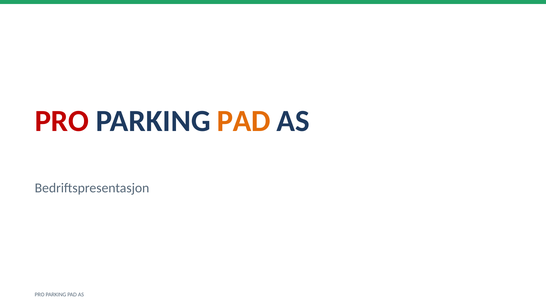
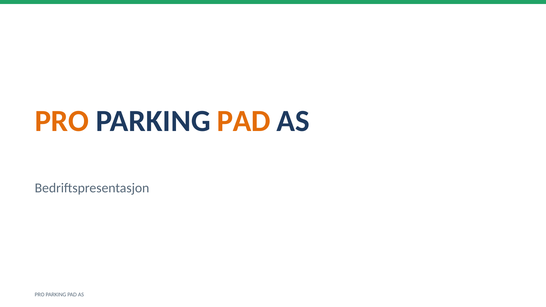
PRO colour: red -> orange (62, 121)
